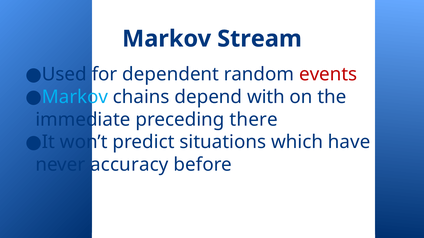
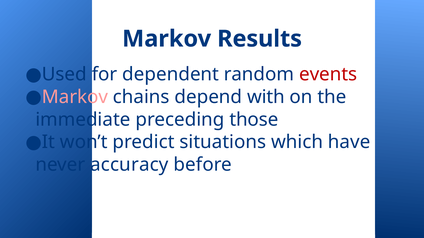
Stream: Stream -> Results (260, 39)
Markov colour: light blue -> pink (75, 97)
there: there -> those (254, 120)
